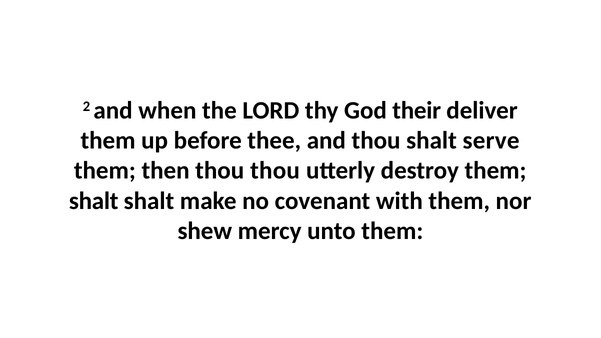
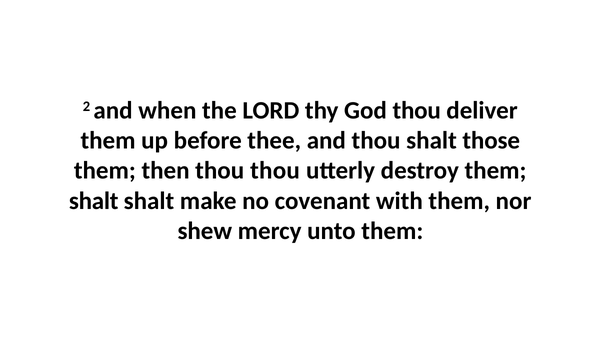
God their: their -> thou (417, 111)
serve: serve -> those (491, 141)
